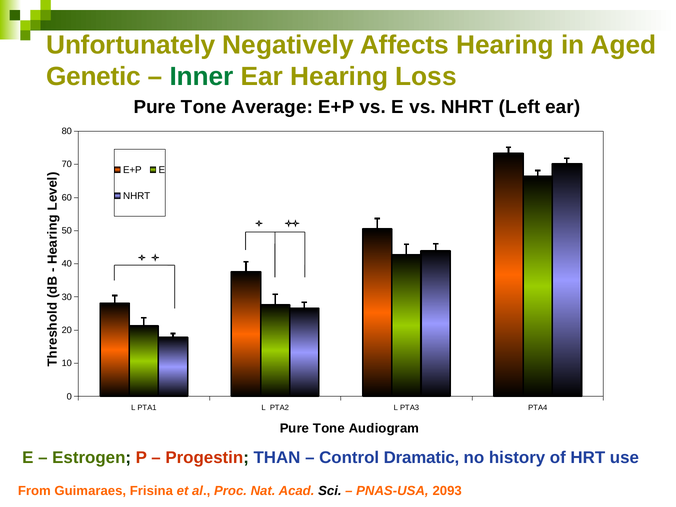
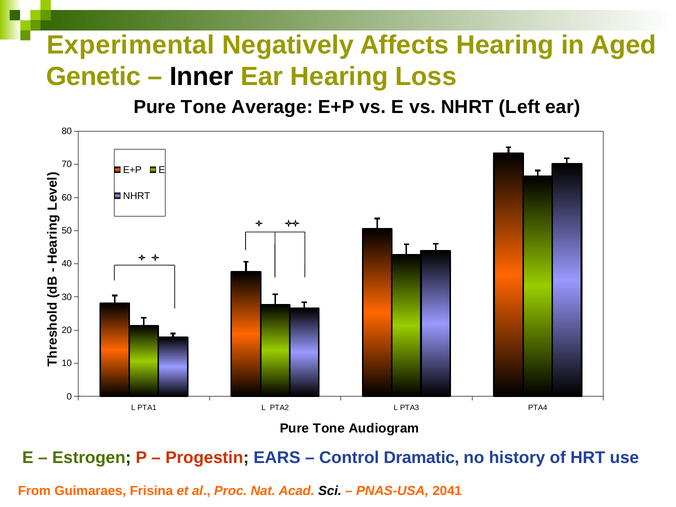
Unfortunately: Unfortunately -> Experimental (131, 45)
Inner colour: green -> black (202, 77)
THAN: THAN -> EARS (277, 458)
2093: 2093 -> 2041 (447, 491)
